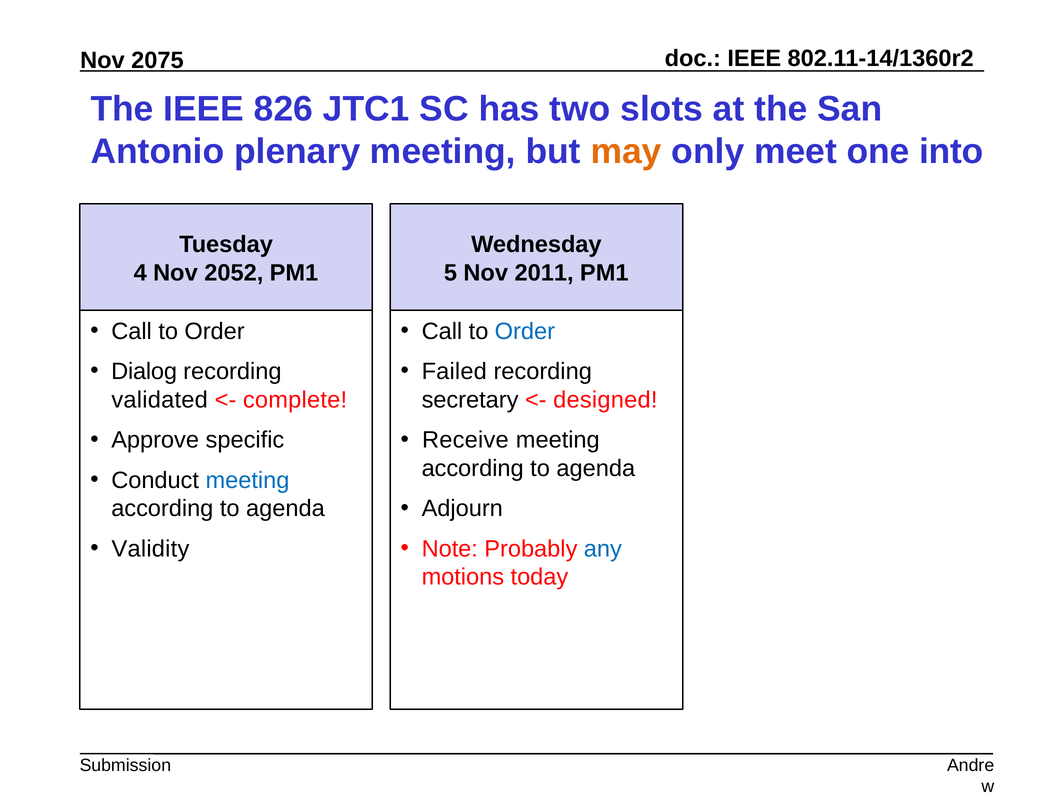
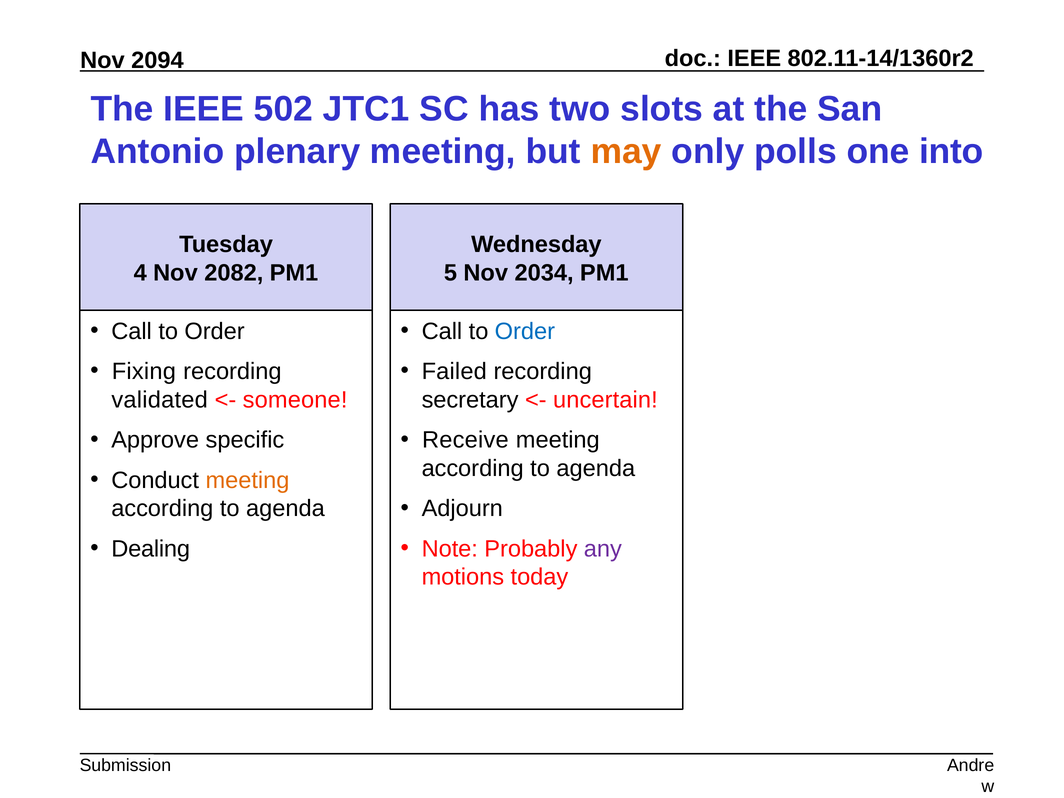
2075: 2075 -> 2094 (157, 60)
826: 826 -> 502 (284, 109)
meet: meet -> polls (795, 151)
2052: 2052 -> 2082 (234, 273)
2011: 2011 -> 2034 (544, 273)
Dialog: Dialog -> Fixing (144, 372)
complete: complete -> someone (295, 400)
designed: designed -> uncertain (605, 400)
meeting colour: blue -> orange (247, 480)
Validity: Validity -> Dealing (151, 549)
any colour: blue -> purple (603, 549)
